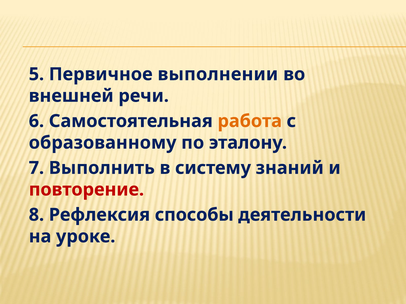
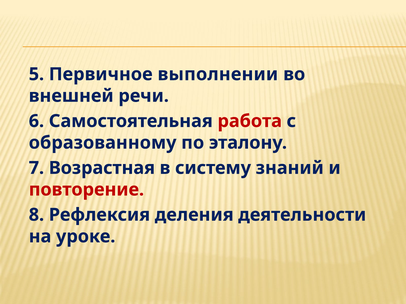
работа colour: orange -> red (250, 121)
Выполнить: Выполнить -> Возрастная (102, 168)
способы: способы -> деления (194, 215)
